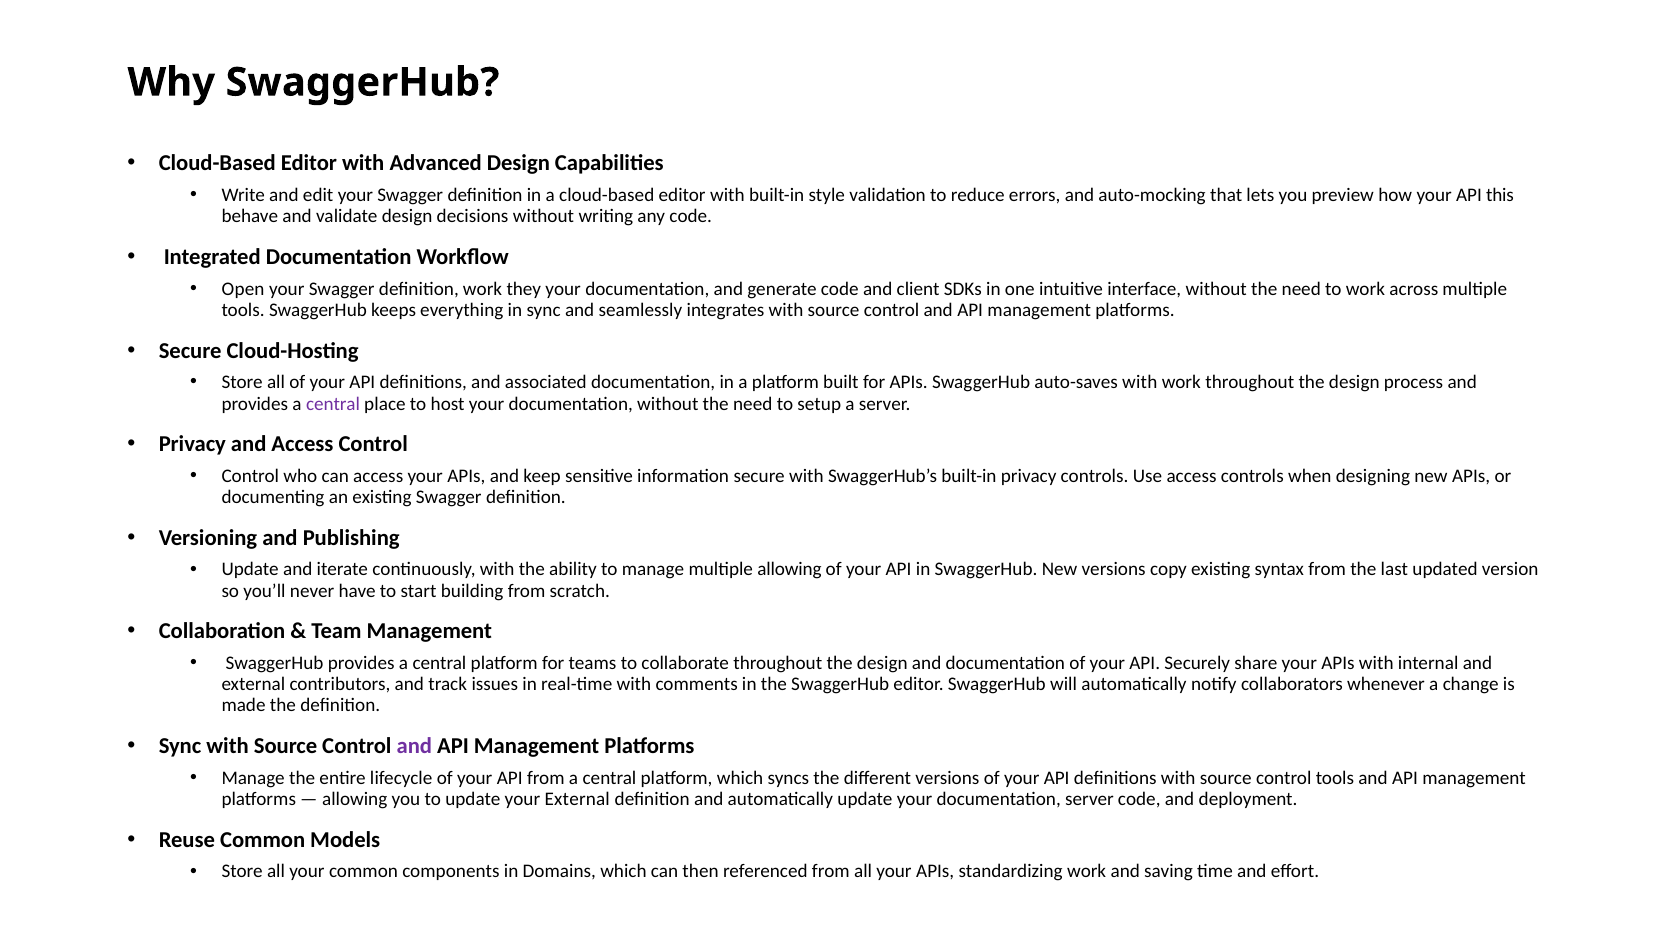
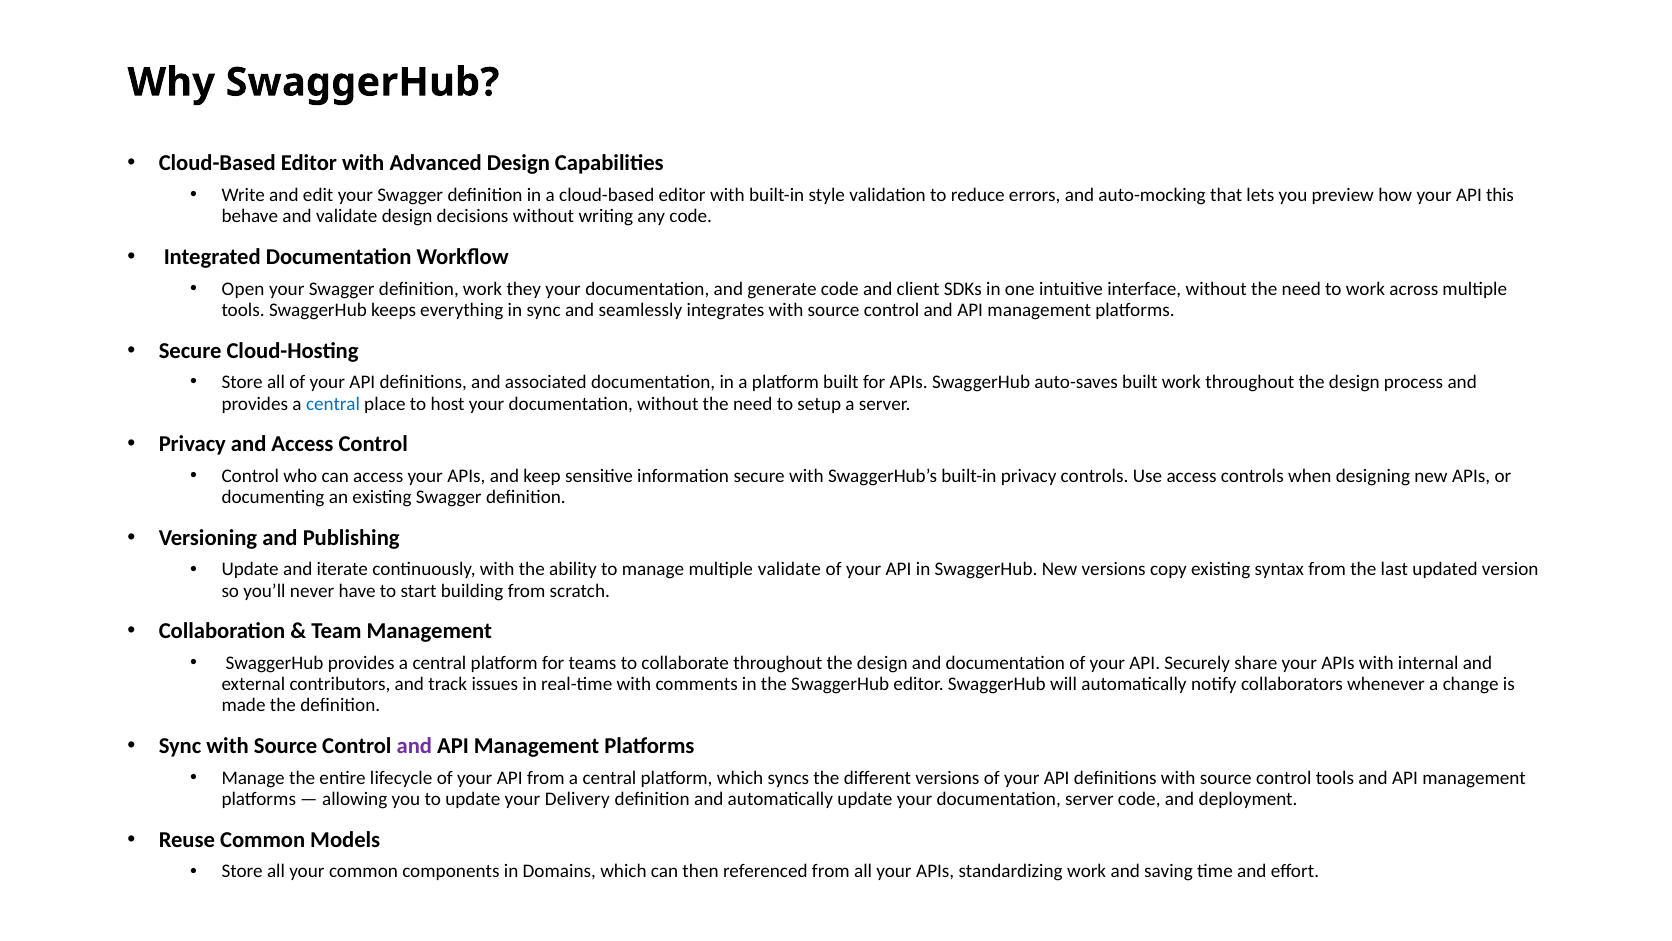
auto-saves with: with -> built (1140, 382)
central colour: purple -> blue (333, 403)
multiple allowing: allowing -> validate (789, 569)
your External: External -> Delivery (577, 799)
